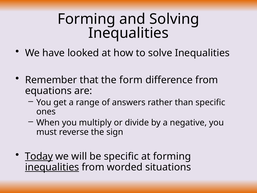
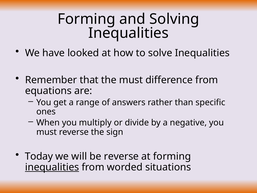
the form: form -> must (131, 80)
Today underline: present -> none (39, 156)
be specific: specific -> reverse (121, 156)
